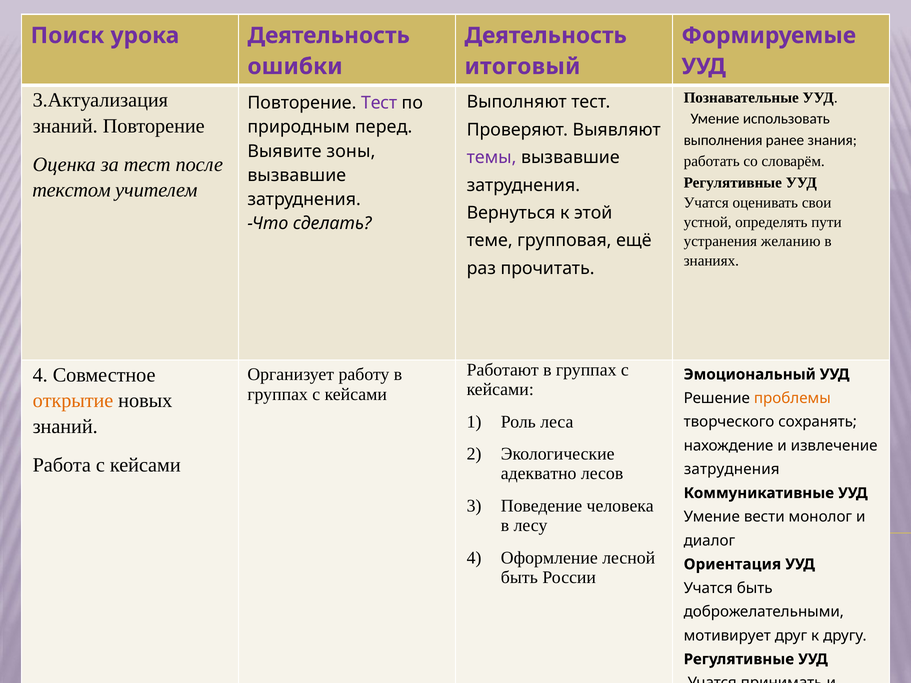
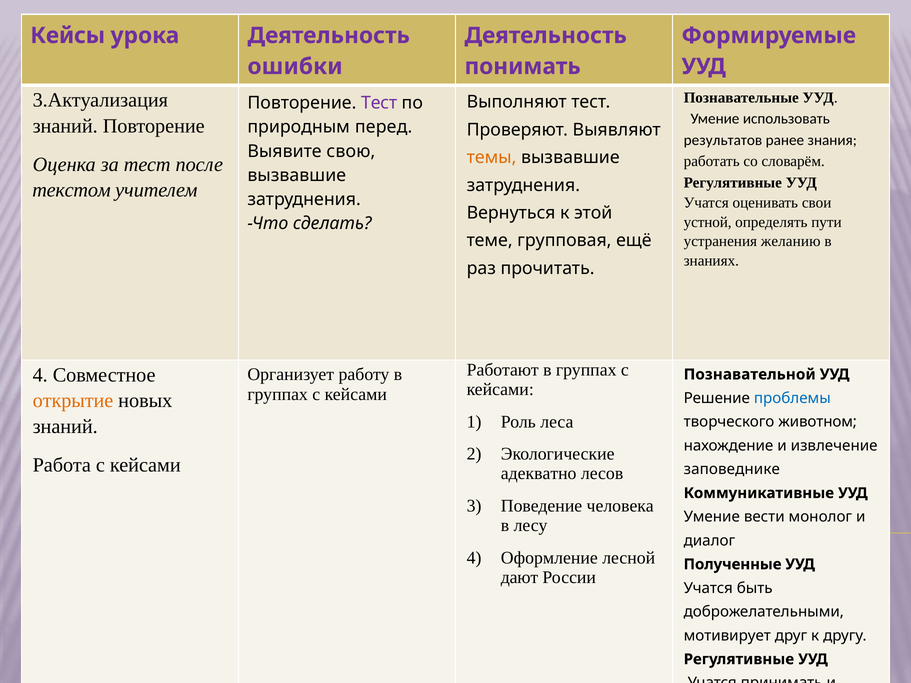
Поиск: Поиск -> Кейсы (68, 36)
итоговый: итоговый -> понимать (523, 67)
выполнения: выполнения -> результатов (723, 140)
зоны: зоны -> свою (351, 151)
темы colour: purple -> orange (492, 158)
Эмоциональный: Эмоциональный -> Познавательной (750, 375)
проблемы colour: orange -> blue (792, 398)
творческого сохранять: сохранять -> животном (818, 422)
затруднения: затруднения -> заповеднике (732, 470)
Ориентация: Ориентация -> Полученные (733, 565)
быть: быть -> дают (520, 577)
